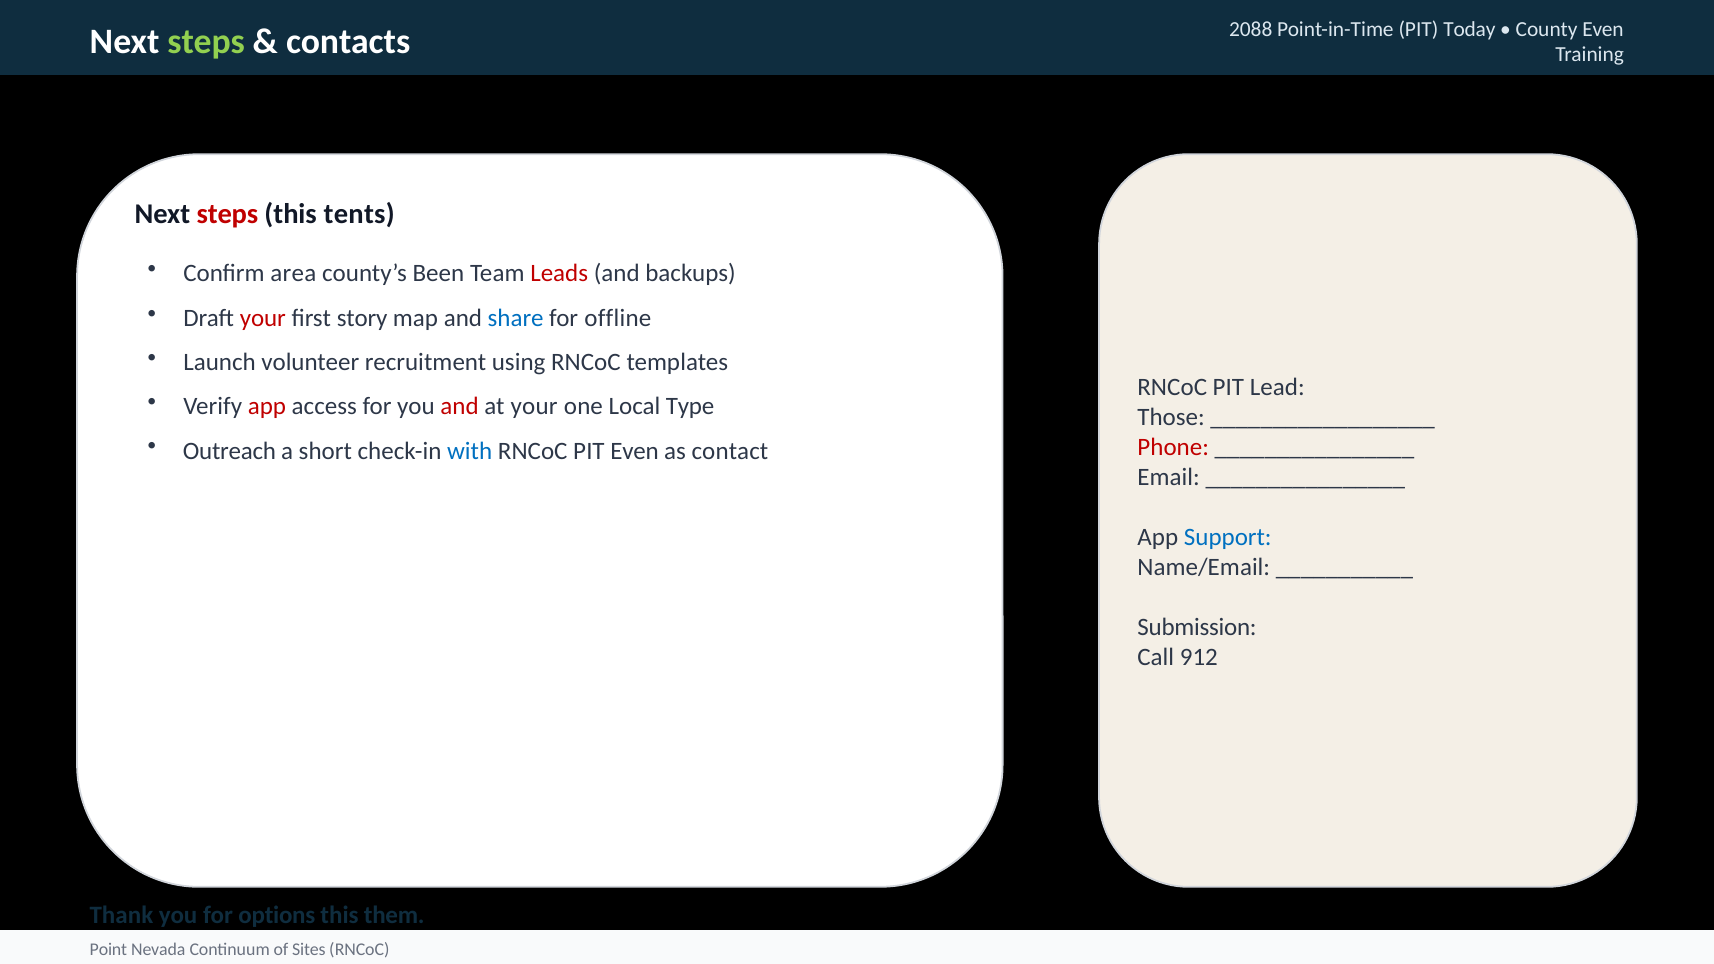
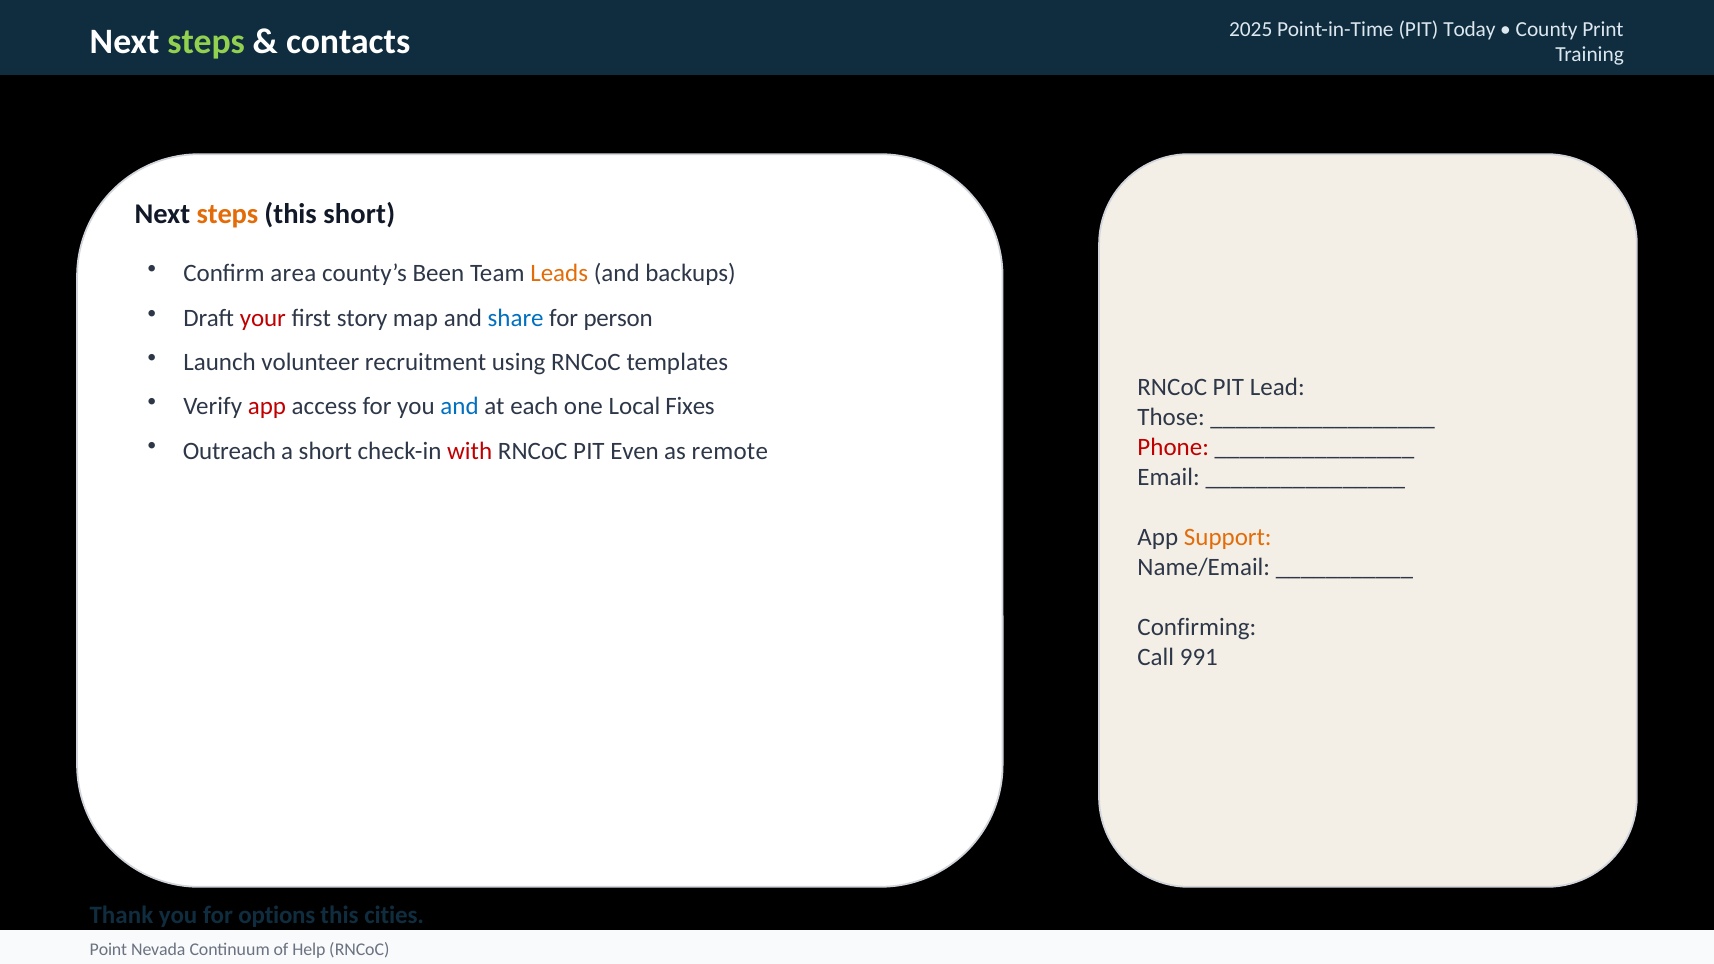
2088: 2088 -> 2025 (1251, 29)
County Even: Even -> Print (1603, 29)
steps colour: red -> orange (227, 214)
this tents: tents -> short (359, 214)
Leads colour: red -> orange (559, 274)
offline: offline -> person (618, 318)
and colour: red -> blue (460, 407)
at your: your -> each (534, 407)
Type: Type -> Fixes (690, 407)
with colour: blue -> red (470, 451)
contact: contact -> remote (730, 451)
Support colour: blue -> orange (1228, 537)
Submission: Submission -> Confirming (1197, 627)
912: 912 -> 991 (1199, 657)
them: them -> cities (394, 915)
Sites: Sites -> Help (309, 950)
